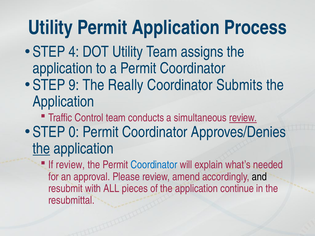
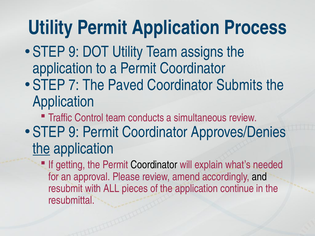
4: 4 -> 9 (74, 52)
9: 9 -> 7 (74, 85)
Really: Really -> Paved (126, 85)
review underline: present -> none (243, 118)
0: 0 -> 9 (74, 132)
If review: review -> getting (71, 165)
Coordinator colour: blue -> black (154, 165)
